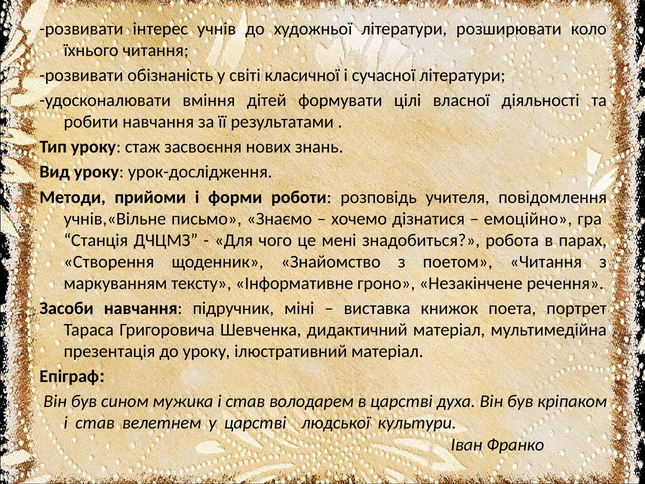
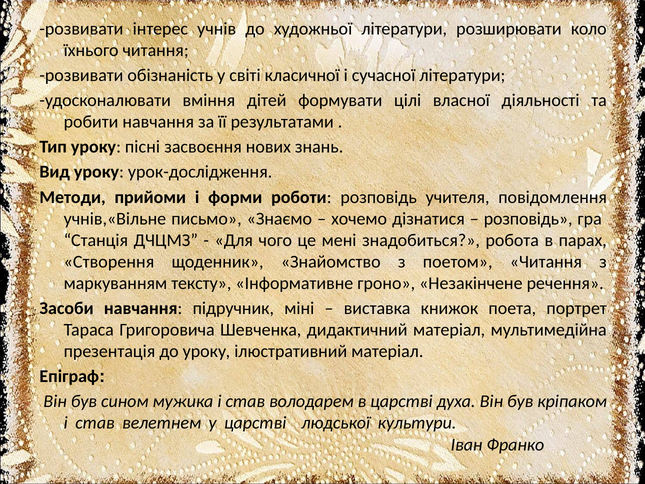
стаж: стаж -> пісні (143, 147)
емоційно: емоційно -> розповідь (528, 219)
